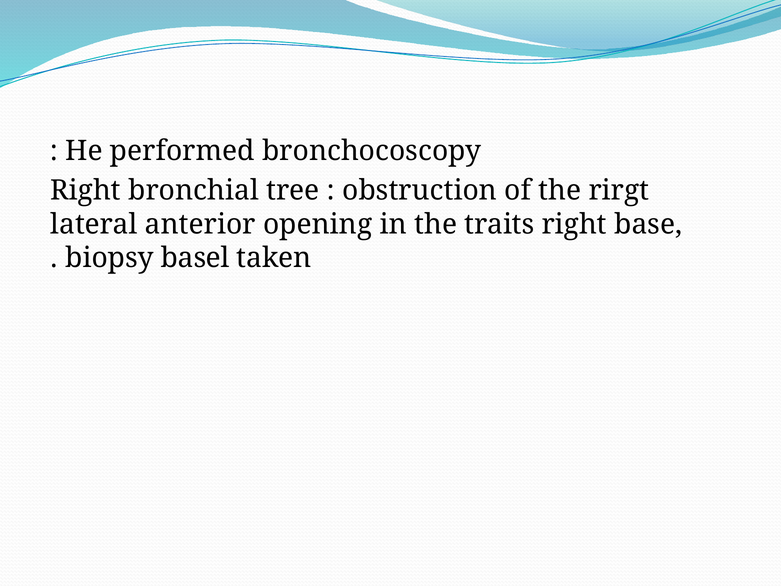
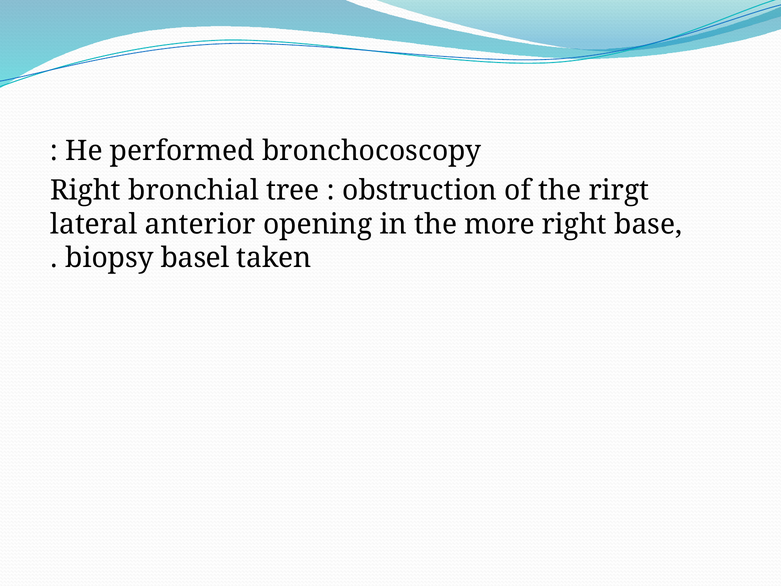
traits: traits -> more (499, 224)
